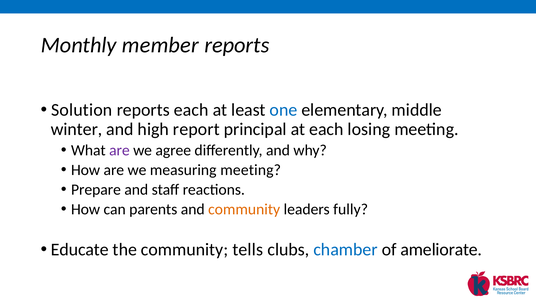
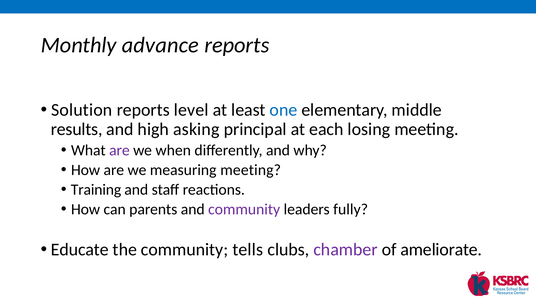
member: member -> advance (160, 45)
reports each: each -> level (191, 110)
winter: winter -> results (77, 129)
report: report -> asking (196, 129)
agree: agree -> when (173, 150)
Prepare: Prepare -> Training (96, 189)
community colour: orange -> purple (244, 209)
chamber colour: blue -> purple (346, 249)
